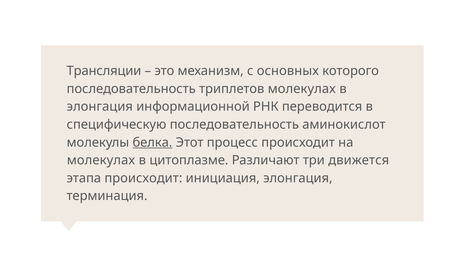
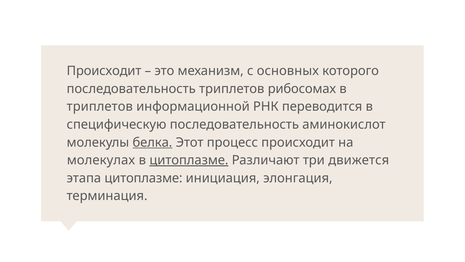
Трансляции: Трансляции -> Происходит (104, 71)
триплетов молекулах: молекулах -> рибосомах (302, 89)
элонгация: элонгация -> триплетов (100, 107)
цитоплазме underline: none -> present (189, 160)
этапа происходит: происходит -> цитоплазме (143, 178)
